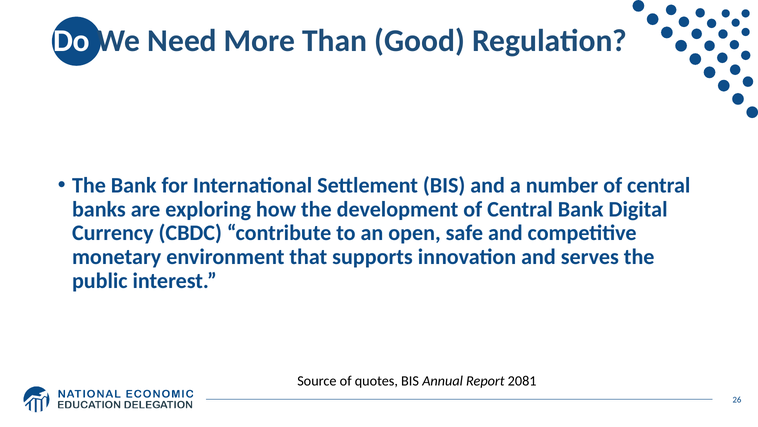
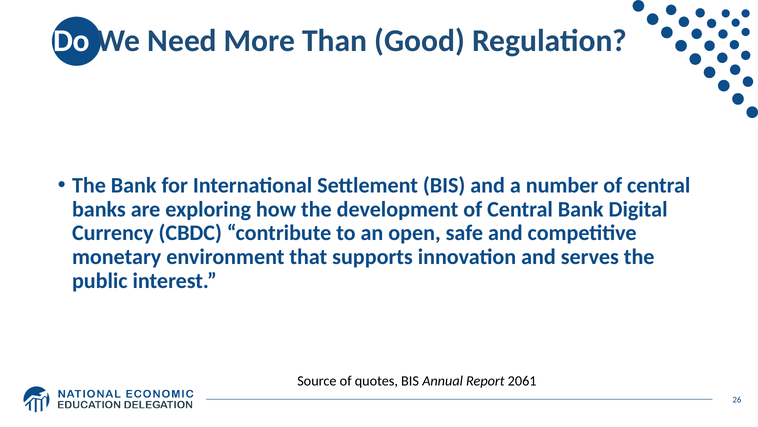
2081: 2081 -> 2061 (522, 380)
